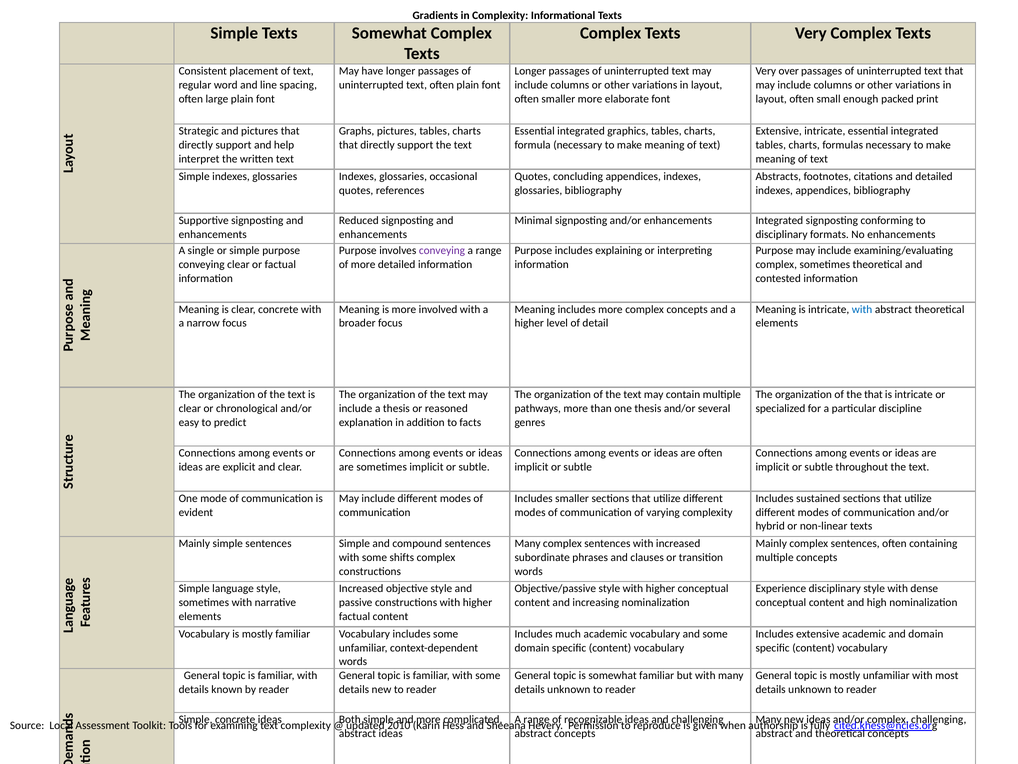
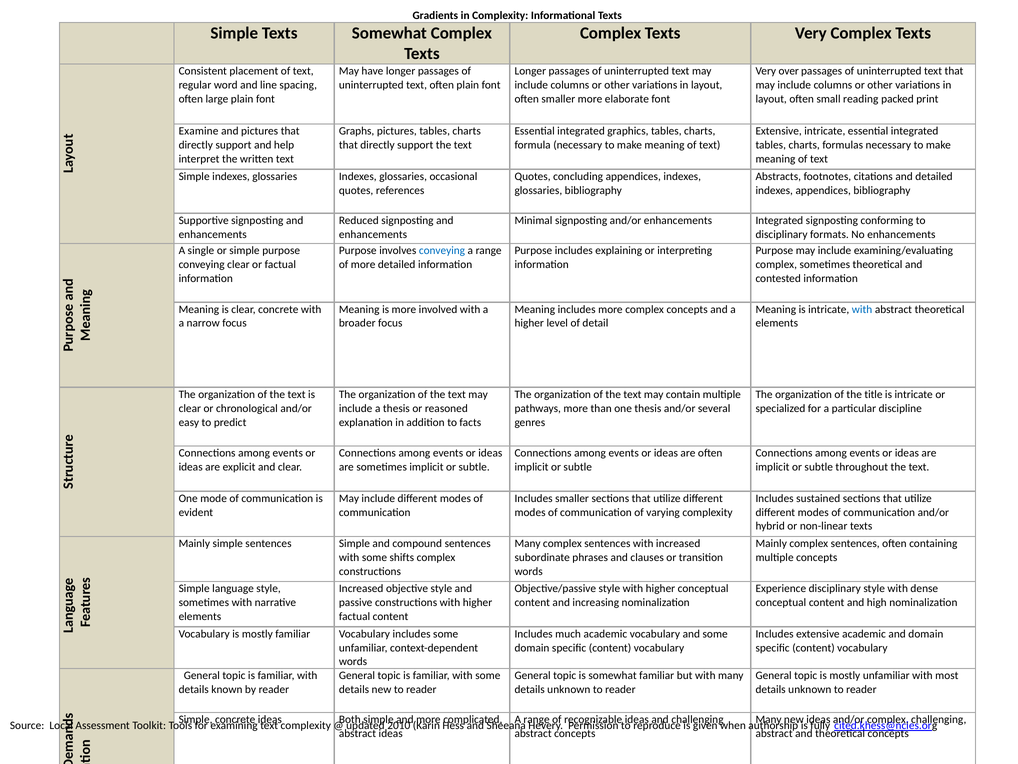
enough: enough -> reading (861, 99)
Strategic: Strategic -> Examine (199, 131)
conveying colour: purple -> blue (442, 250)
the that: that -> title (873, 394)
